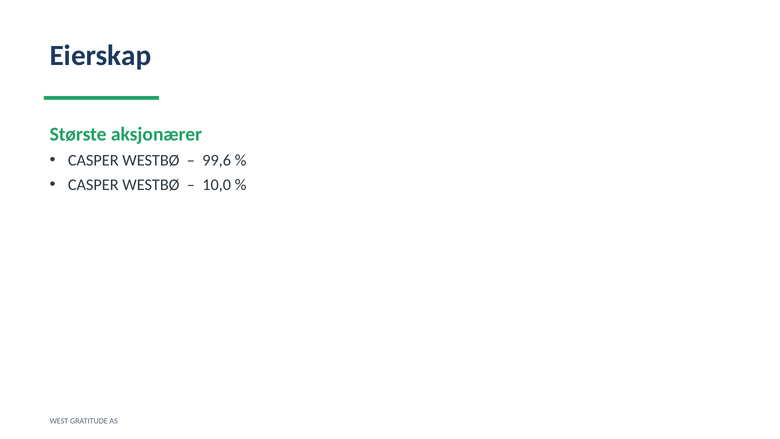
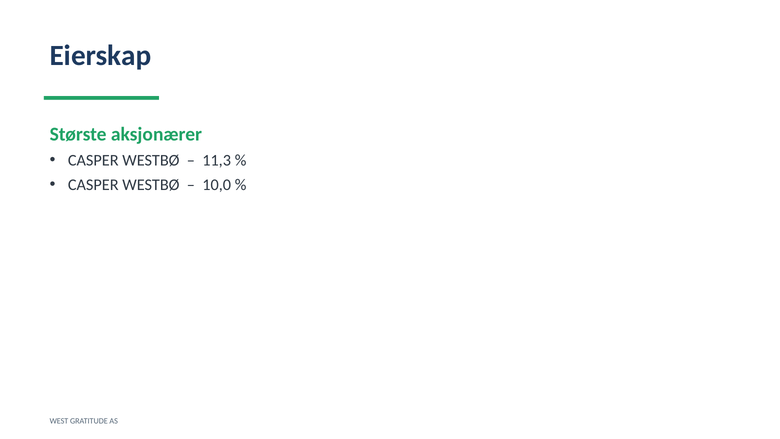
99,6: 99,6 -> 11,3 (217, 160)
